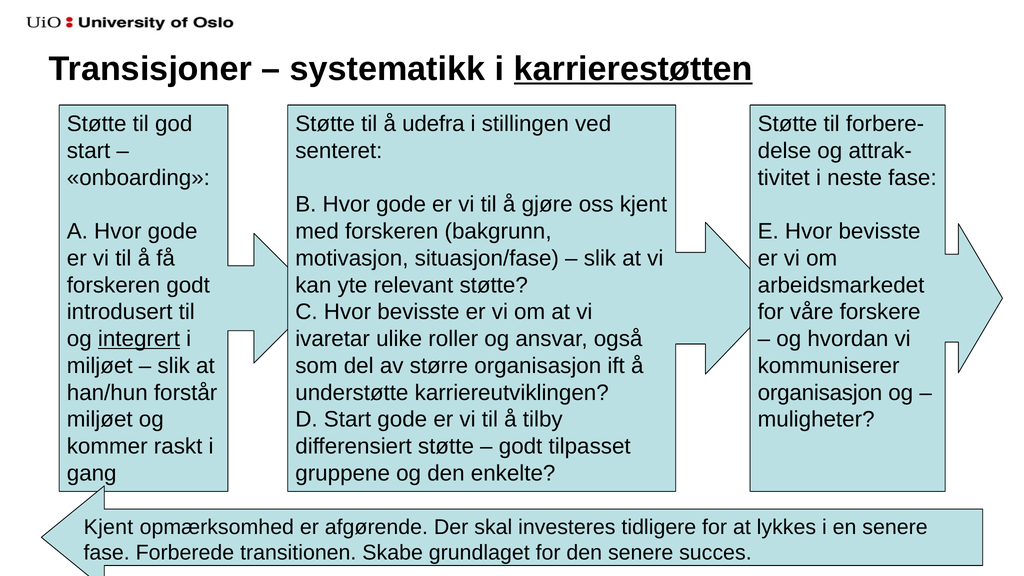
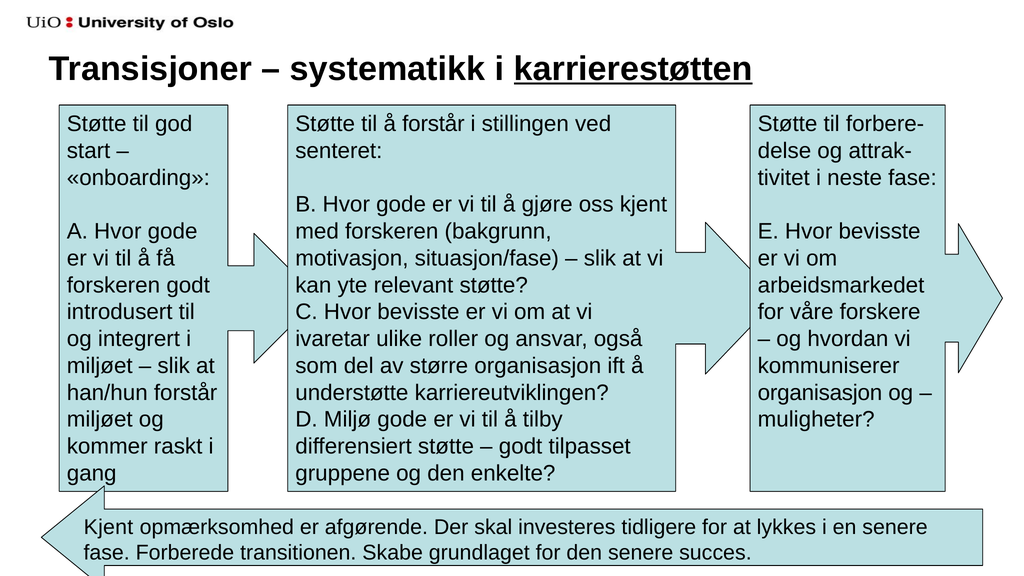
å udefra: udefra -> forstår (433, 124)
integrert underline: present -> none (139, 339)
D Start: Start -> Miljø (348, 420)
